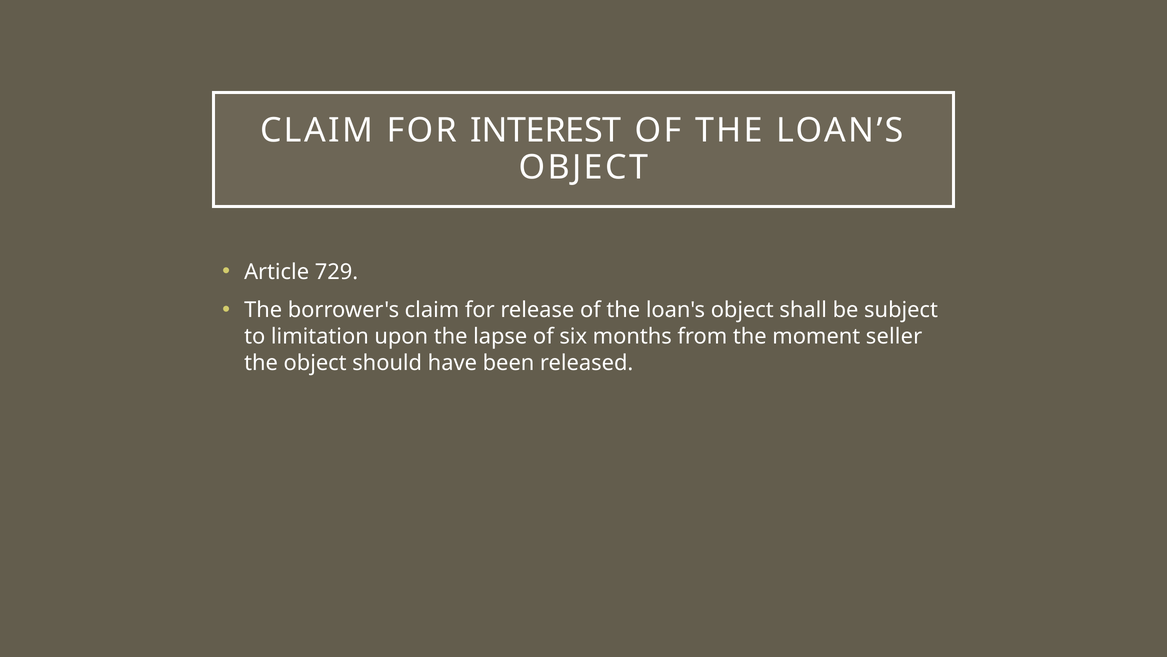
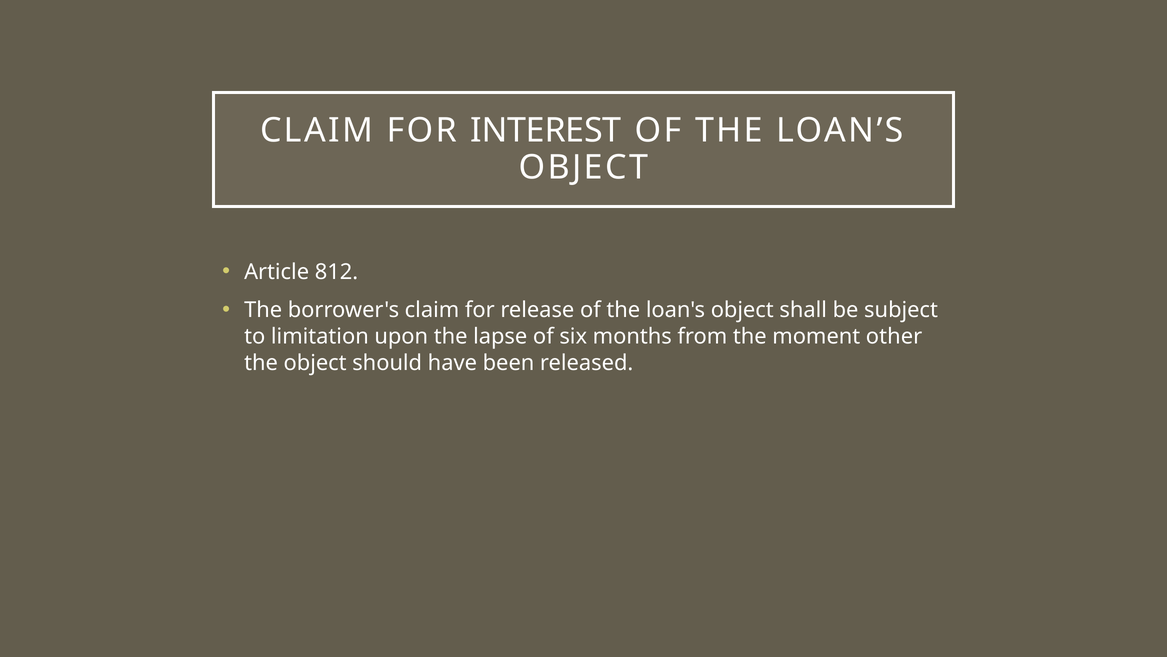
729: 729 -> 812 (336, 272)
seller: seller -> other (894, 336)
